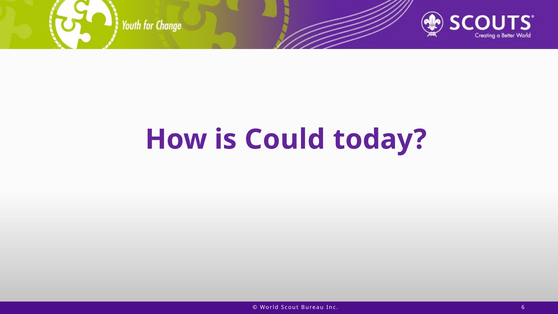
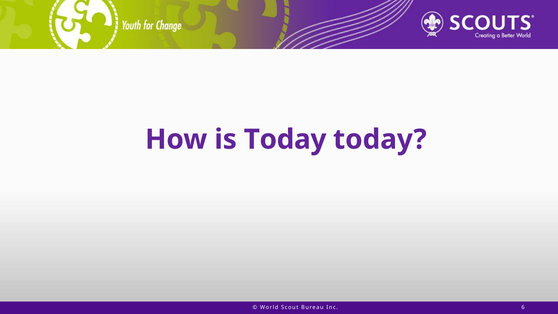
is Could: Could -> Today (285, 139)
